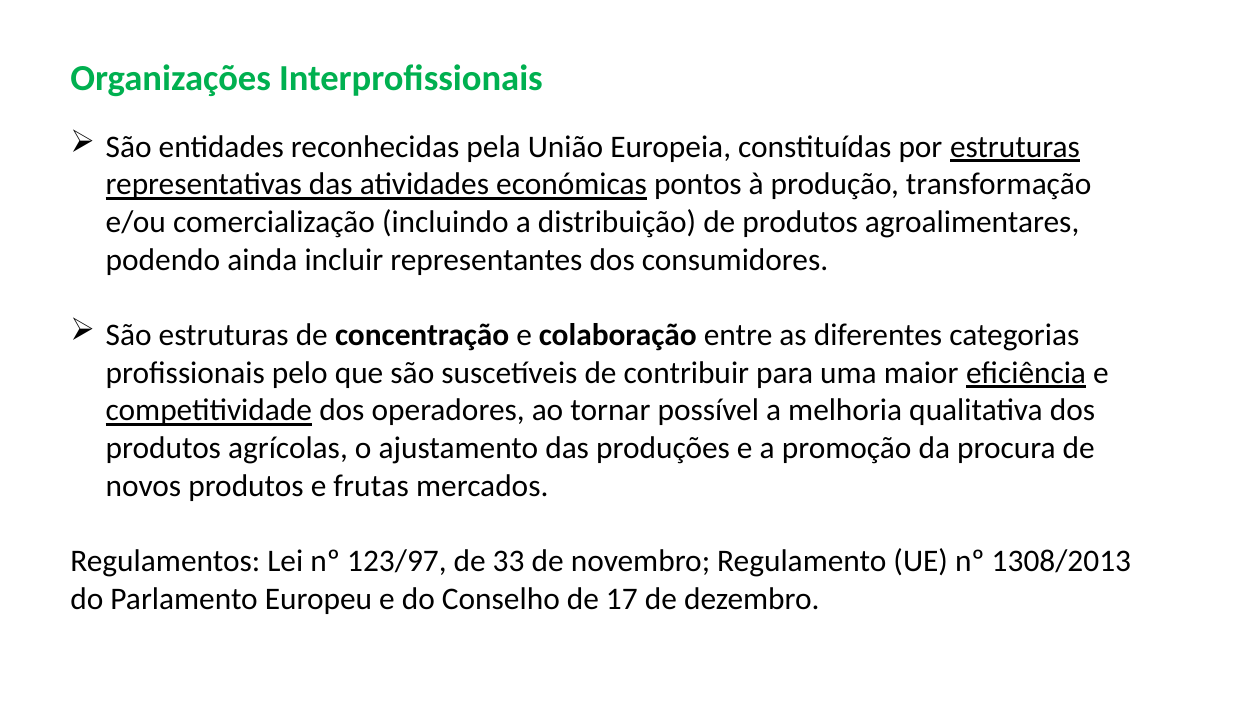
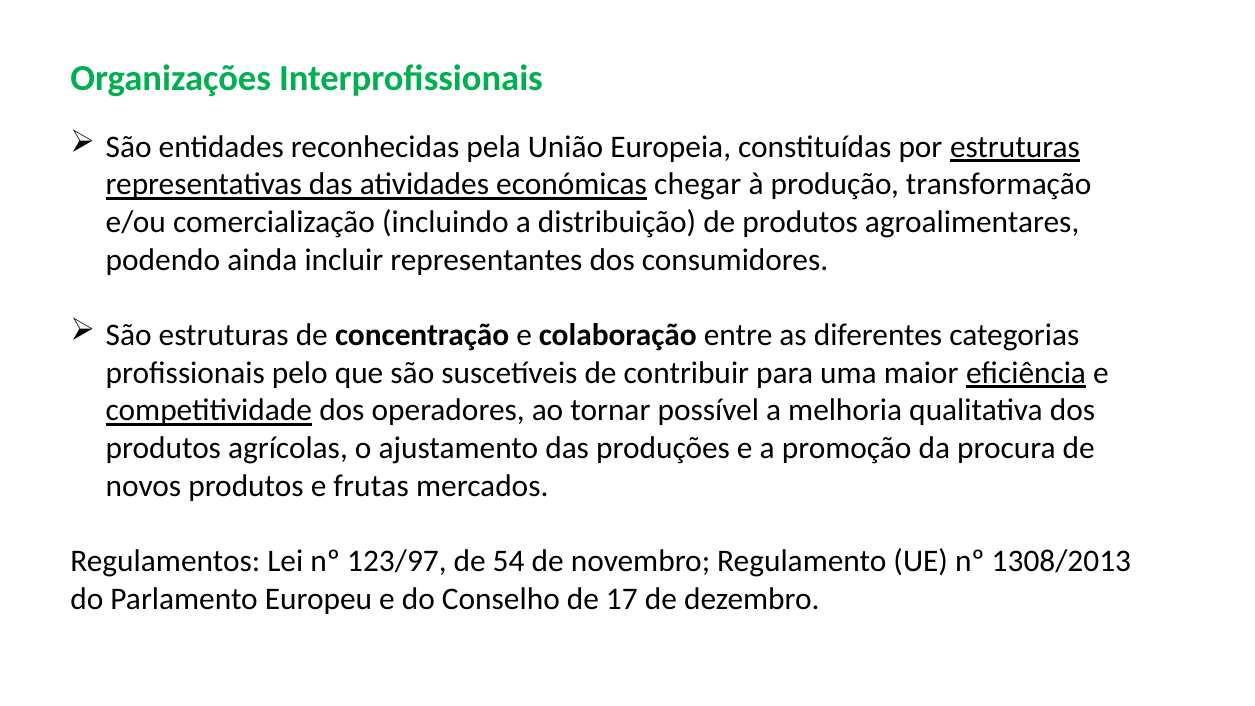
pontos: pontos -> chegar (698, 185)
33: 33 -> 54 (509, 561)
